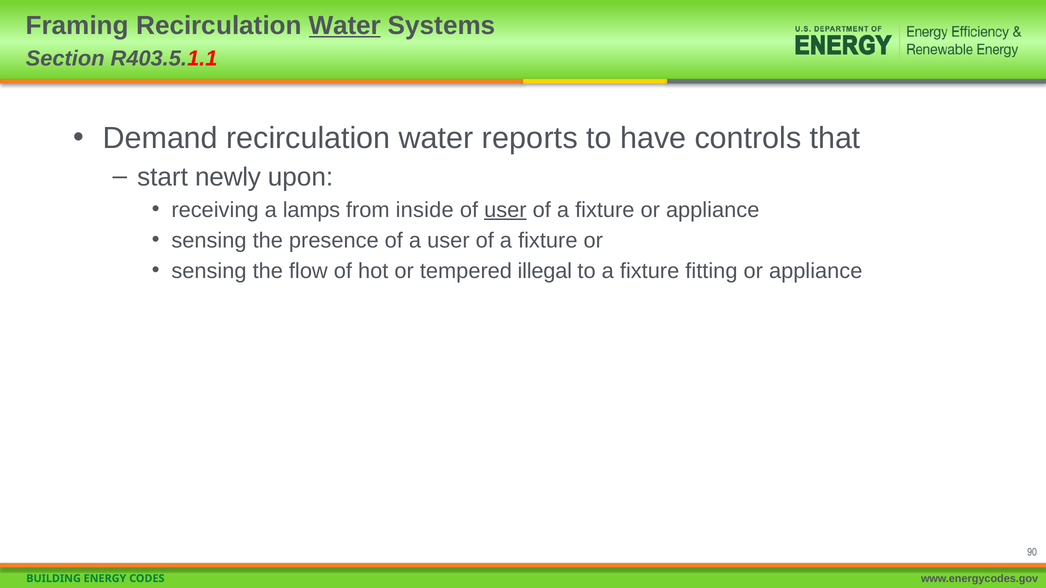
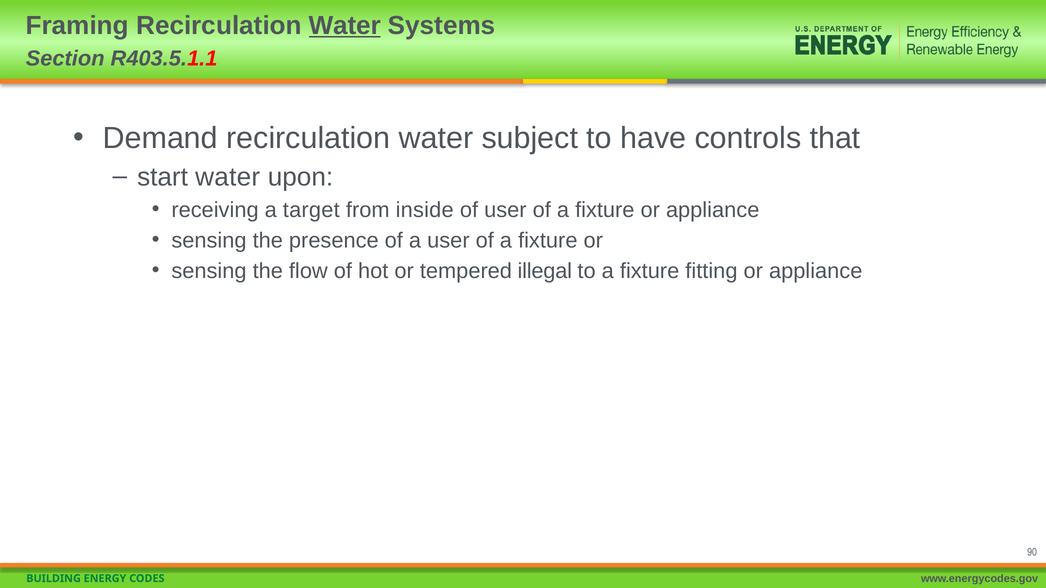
reports: reports -> subject (530, 138)
start newly: newly -> water (228, 177)
lamps: lamps -> target (311, 210)
user underline: present -> none (505, 210)
